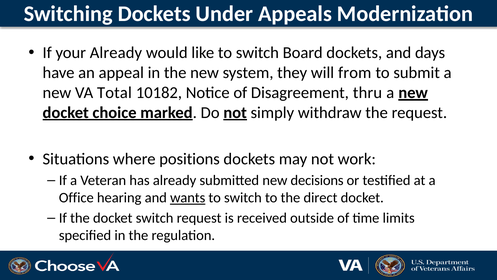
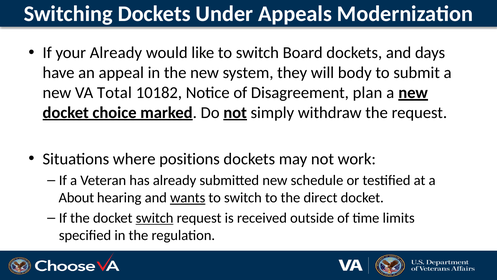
from: from -> body (355, 73)
thru: thru -> plan (367, 92)
decisions: decisions -> schedule (317, 180)
Office: Office -> About (76, 198)
switch underline: none -> present (155, 218)
